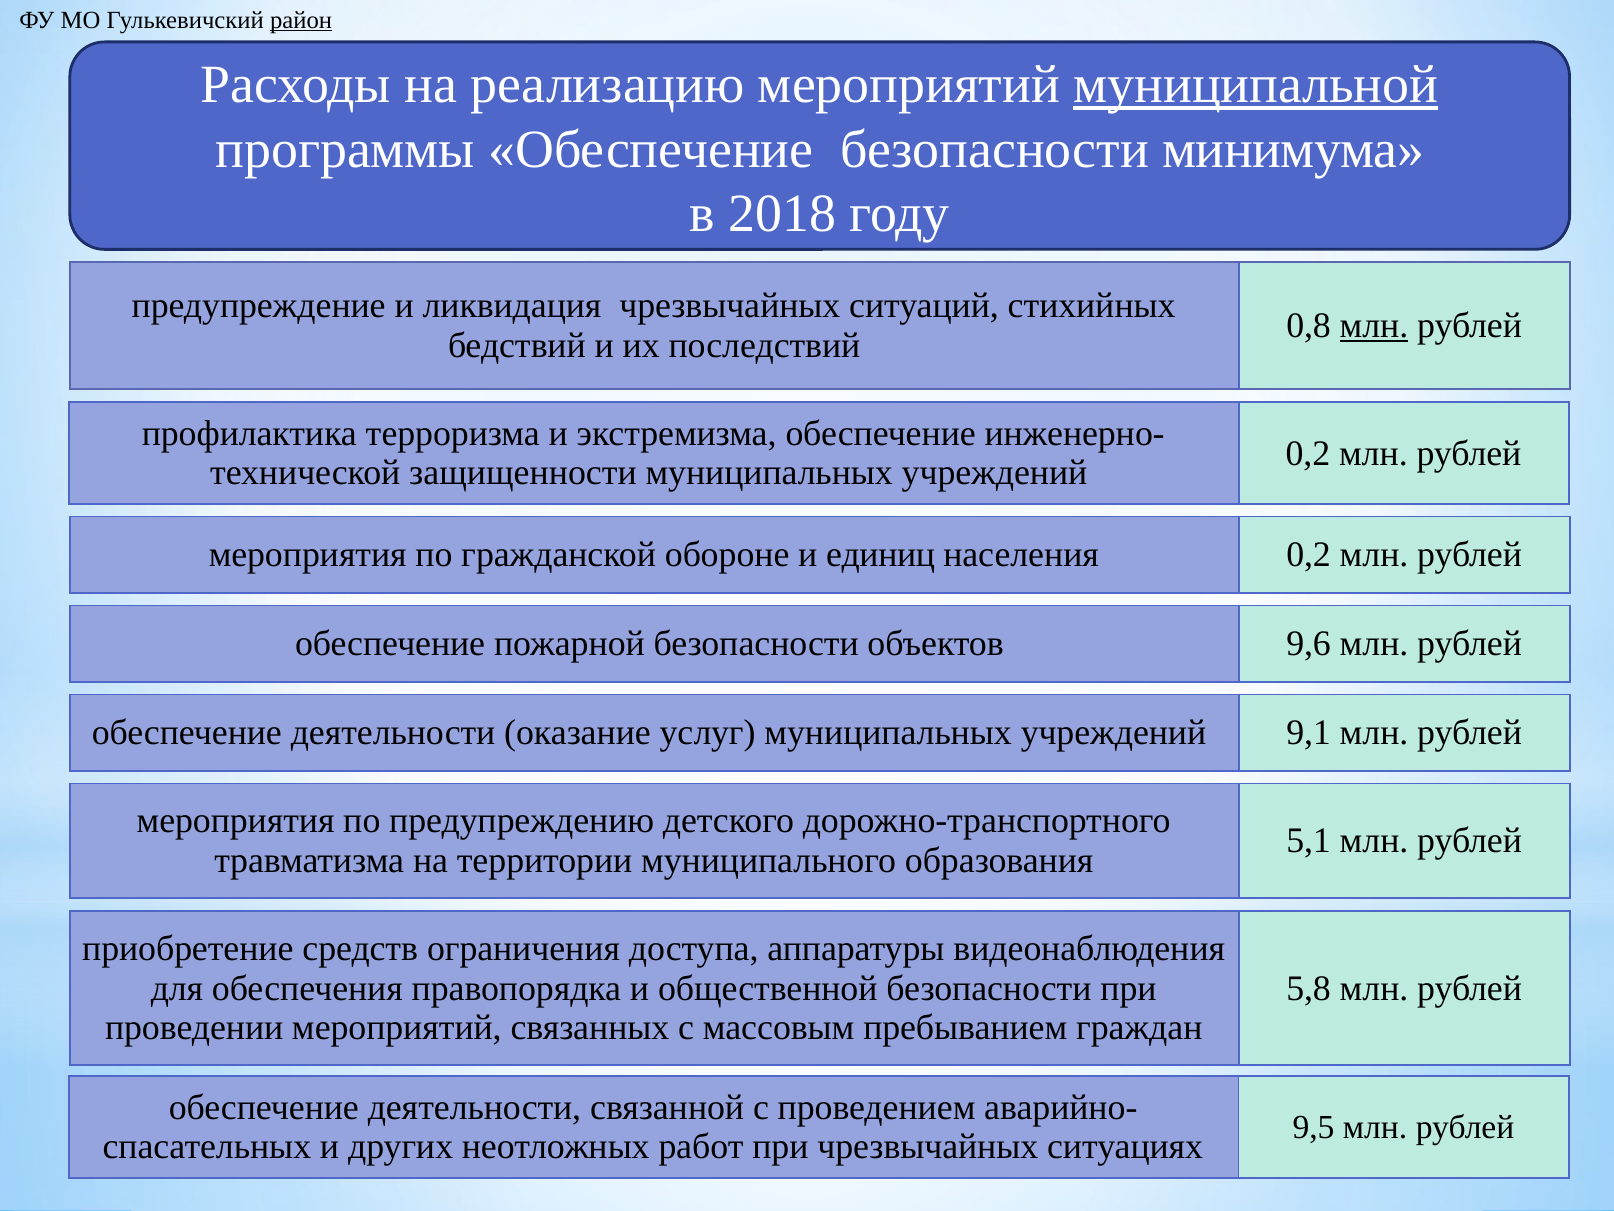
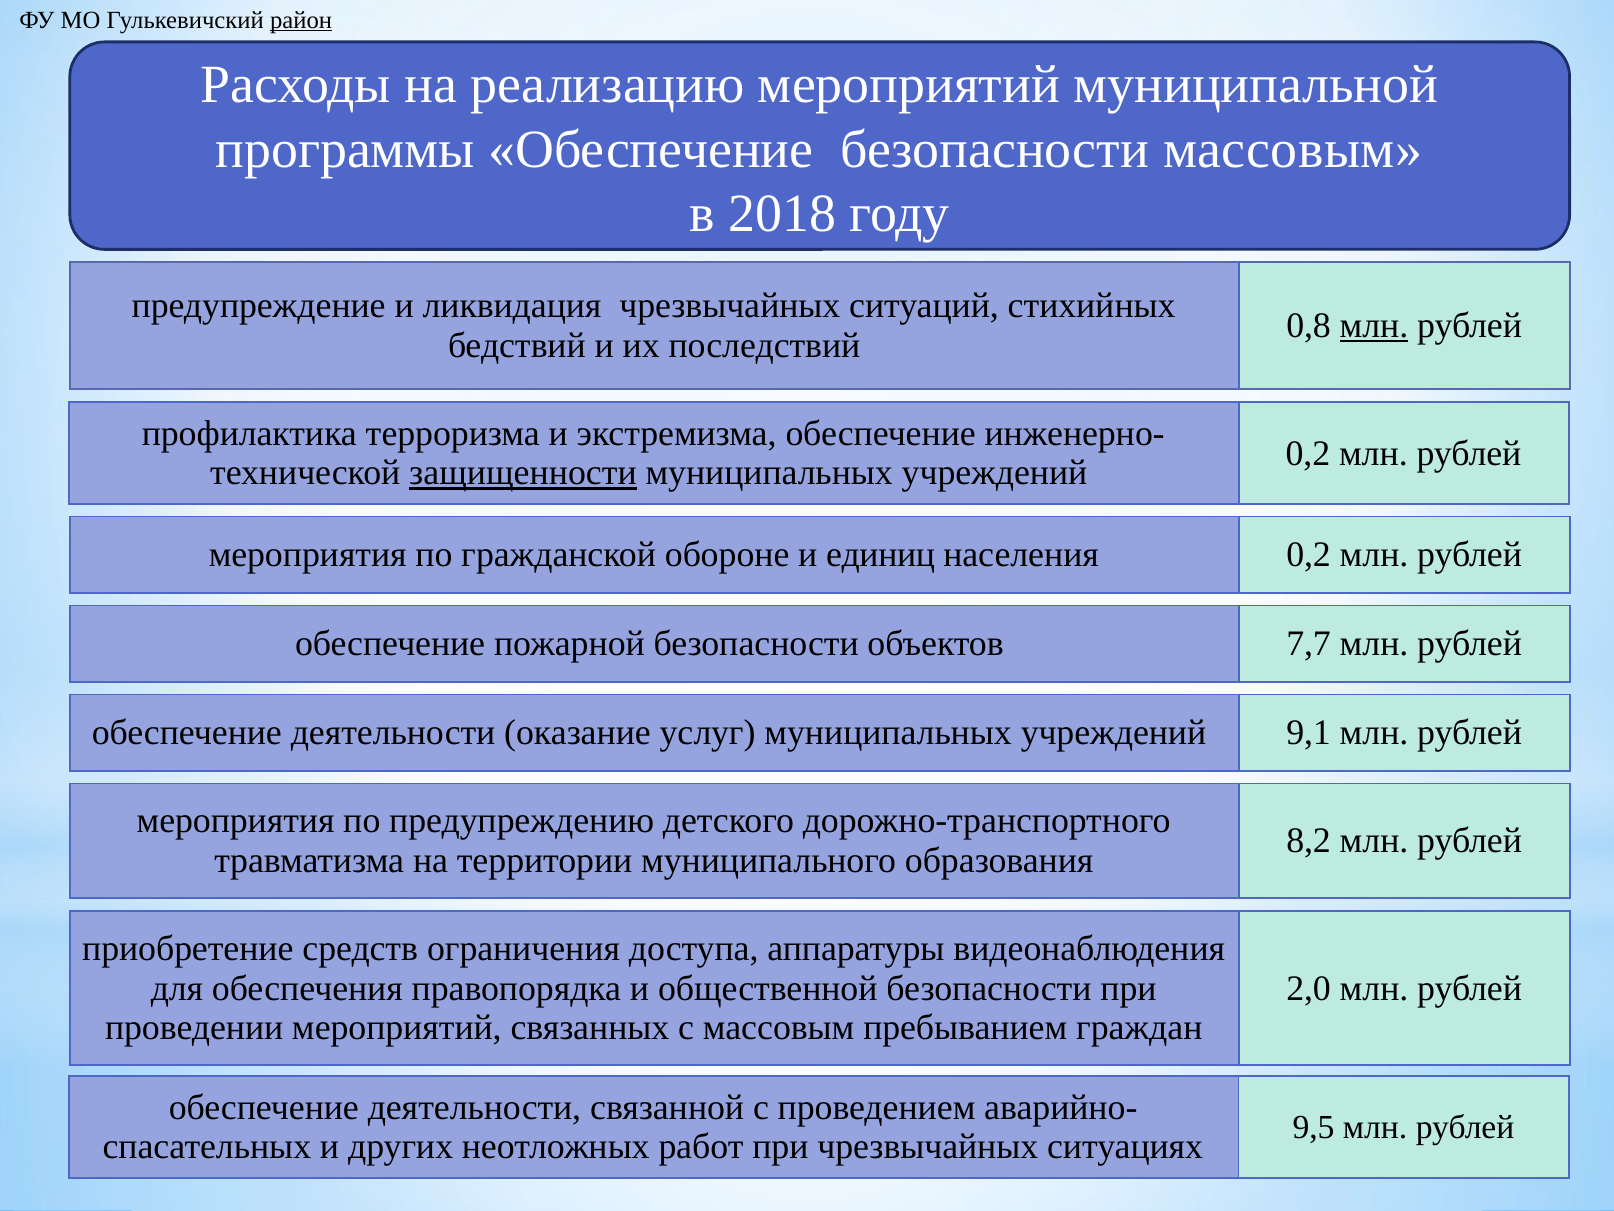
муниципальной underline: present -> none (1256, 85)
безопасности минимума: минимума -> массовым (1293, 149)
защищенности underline: none -> present (523, 473)
9,6: 9,6 -> 7,7 (1309, 644)
5,1: 5,1 -> 8,2 (1309, 841)
5,8: 5,8 -> 2,0 (1309, 988)
